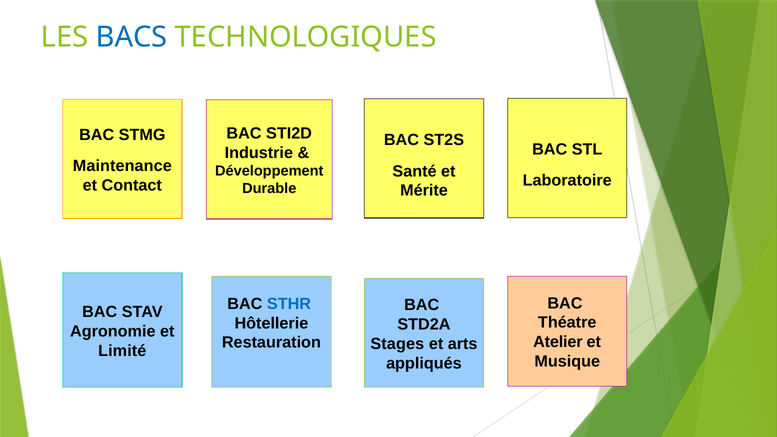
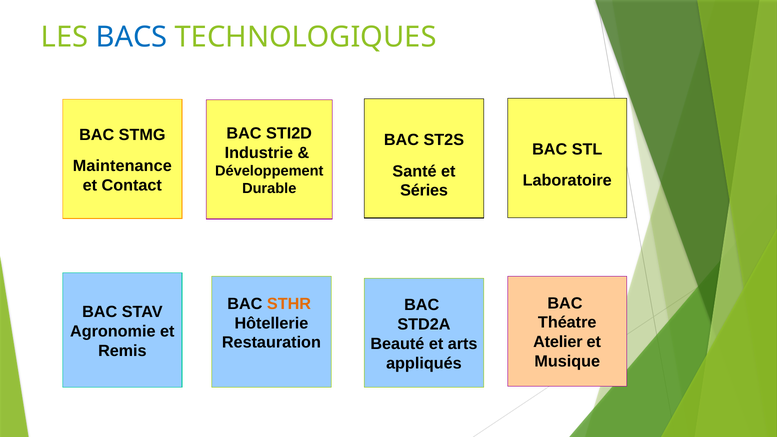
Mérite: Mérite -> Séries (424, 191)
STHR colour: blue -> orange (289, 304)
Stages: Stages -> Beauté (397, 344)
Limité: Limité -> Remis (122, 351)
